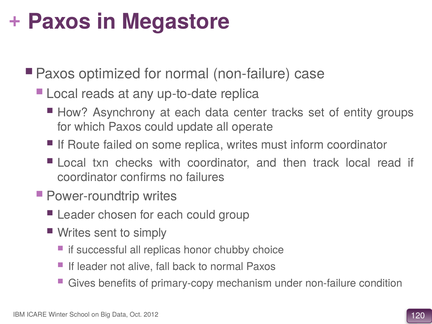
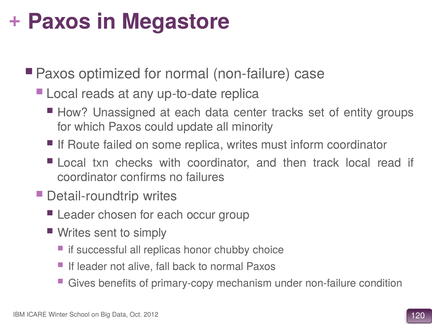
Asynchrony: Asynchrony -> Unassigned (124, 112)
operate: operate -> minority (253, 127)
Power-roundtrip: Power-roundtrip -> Detail-roundtrip (93, 196)
each could: could -> occur (201, 215)
